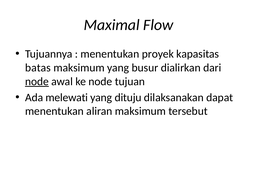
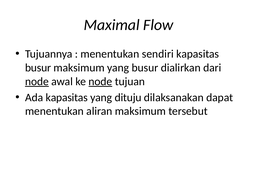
proyek: proyek -> sendiri (158, 54)
batas: batas -> busur (38, 68)
node underline: none -> present (100, 81)
Ada melewati: melewati -> kapasitas (67, 97)
